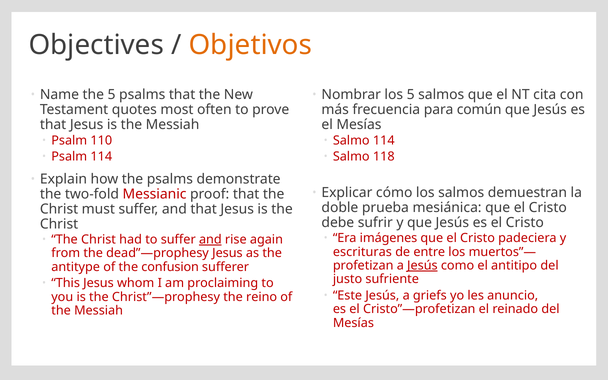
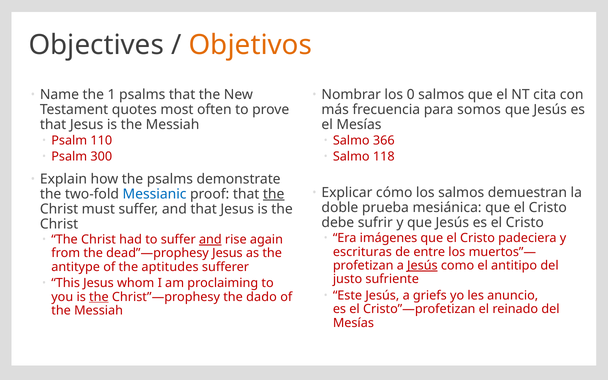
the 5: 5 -> 1 (112, 95)
los 5: 5 -> 0 (411, 95)
común: común -> somos (479, 110)
Salmo 114: 114 -> 366 (384, 140)
Psalm 114: 114 -> 300 (101, 157)
Messianic colour: red -> blue (155, 194)
the underline: none -> present (274, 194)
confusion: confusion -> aptitudes (170, 267)
the underline: none -> present (99, 297)
reino: reino -> dado (262, 297)
